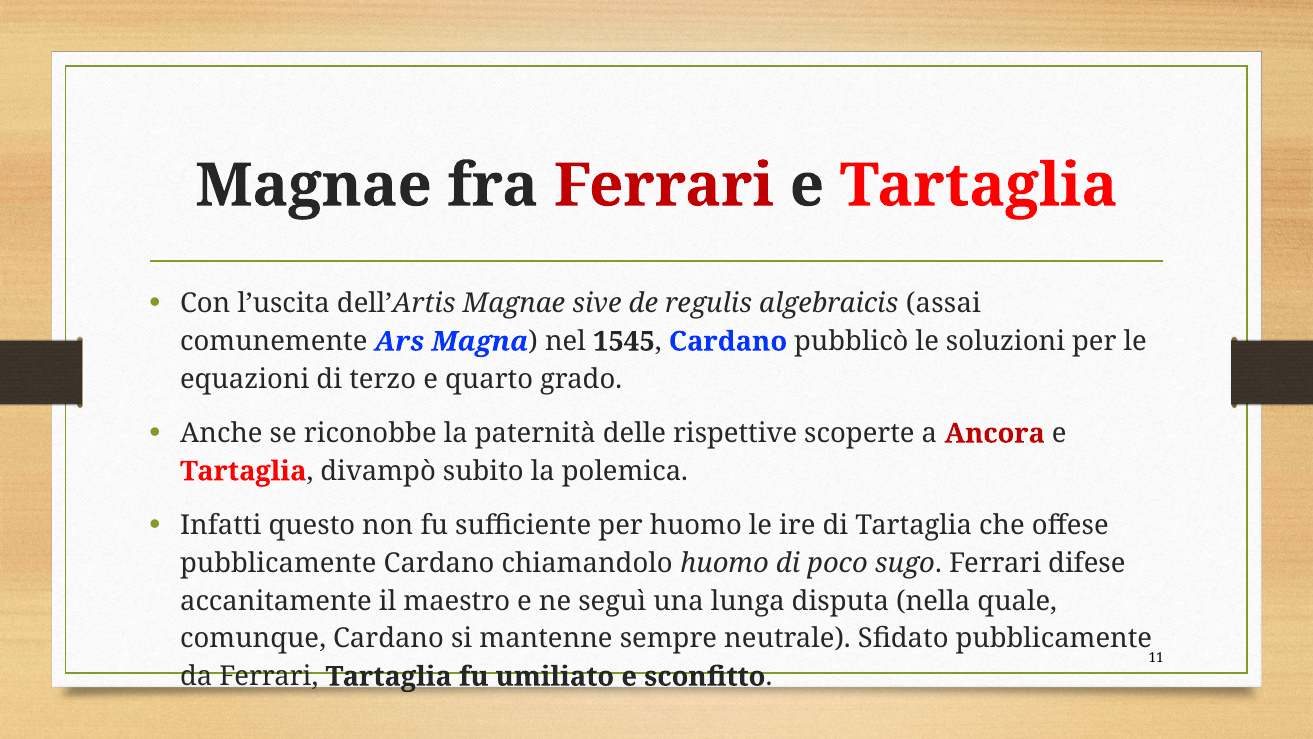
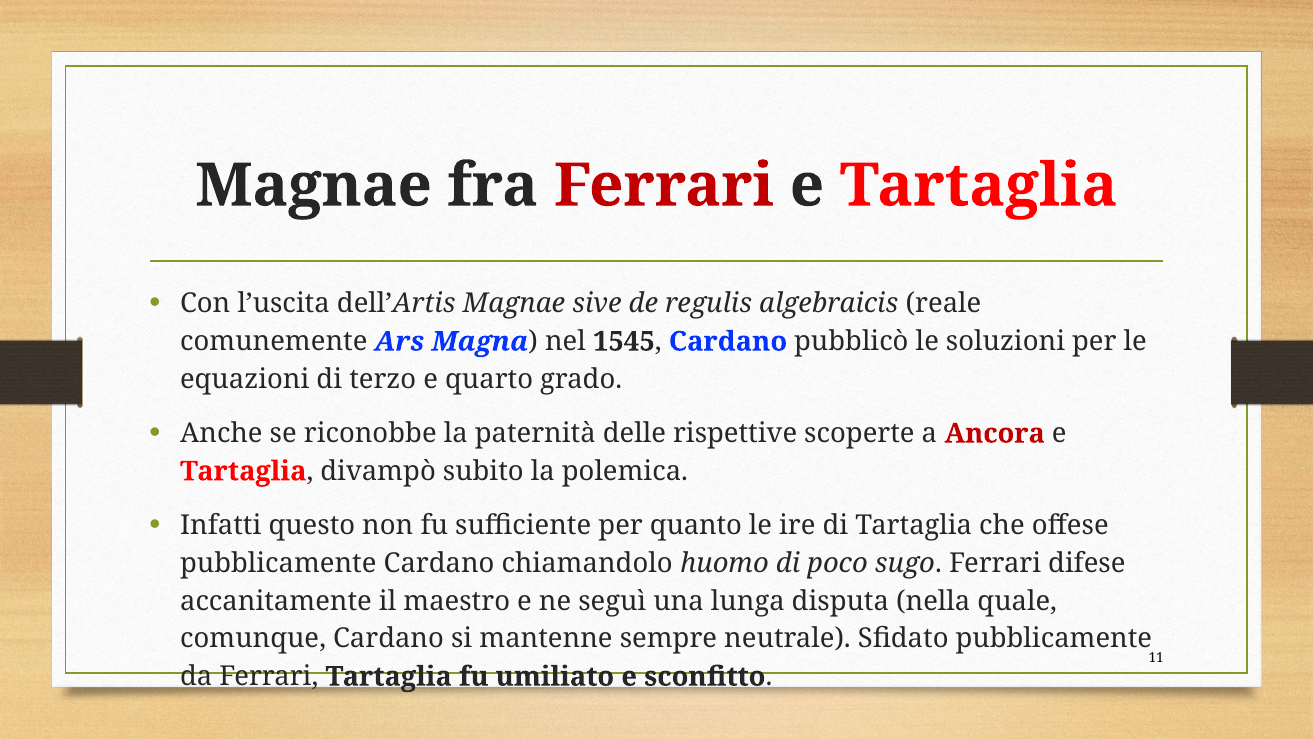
assai: assai -> reale (944, 304)
per huomo: huomo -> quanto (696, 525)
